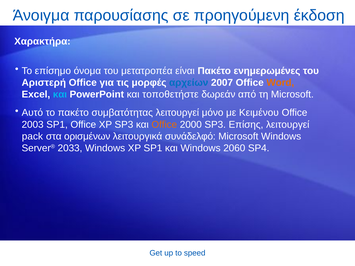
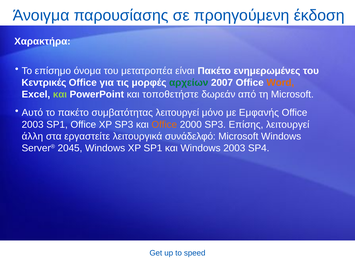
Αριστερή: Αριστερή -> Κεντρικές (44, 83)
αρχείων colour: blue -> green (189, 83)
και colour: light blue -> light green (60, 95)
Κειμένου: Κειμένου -> Εμφανής (259, 113)
pack: pack -> άλλη (32, 136)
ορισμένων: ορισμένων -> εργαστείτε (87, 136)
2033: 2033 -> 2045 (70, 148)
Windows 2060: 2060 -> 2003 (234, 148)
